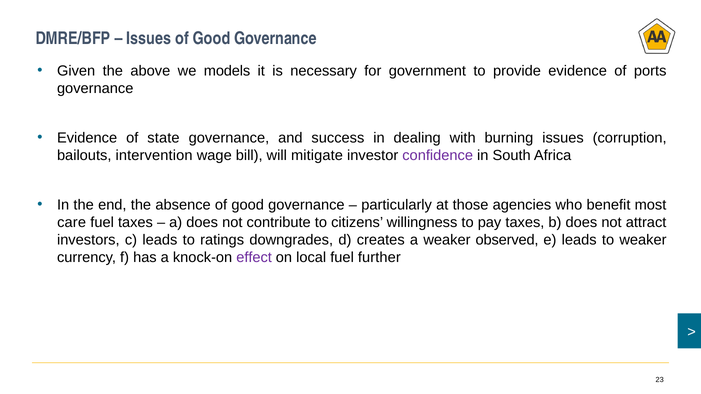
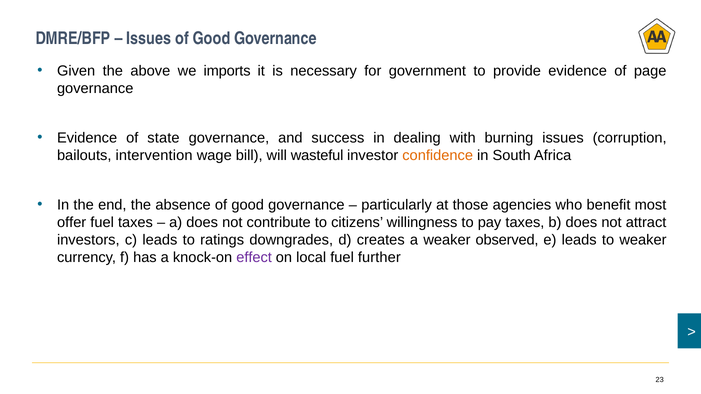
models: models -> imports (227, 71)
ports: ports -> page (650, 71)
mitigate: mitigate -> wasteful (317, 155)
confidence colour: purple -> orange (438, 155)
care: care -> offer (72, 223)
